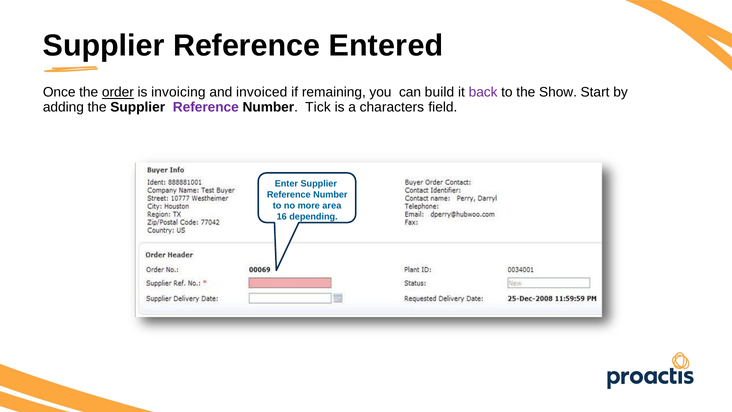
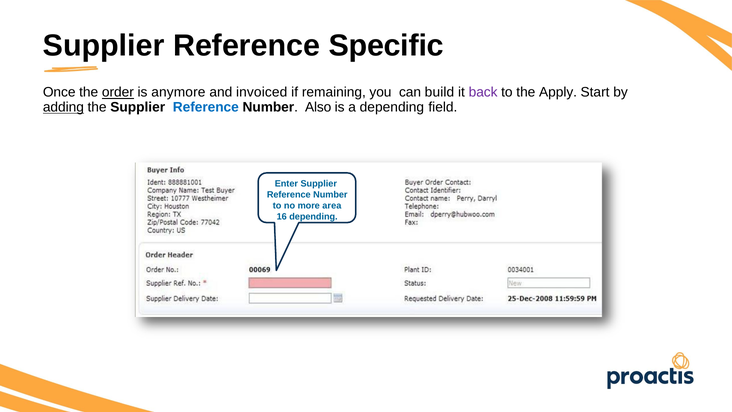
Entered: Entered -> Specific (386, 46)
invoicing: invoicing -> anymore (178, 92)
Show: Show -> Apply (558, 92)
adding underline: none -> present (63, 107)
Reference colour: purple -> blue (206, 107)
Tick: Tick -> Also (318, 107)
a characters: characters -> depending (392, 107)
